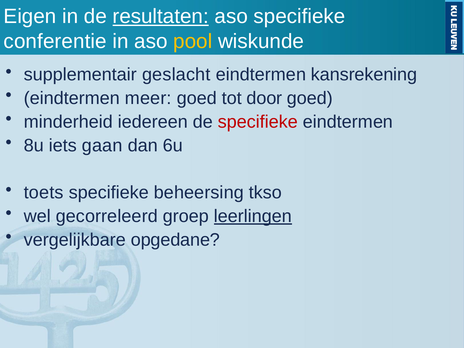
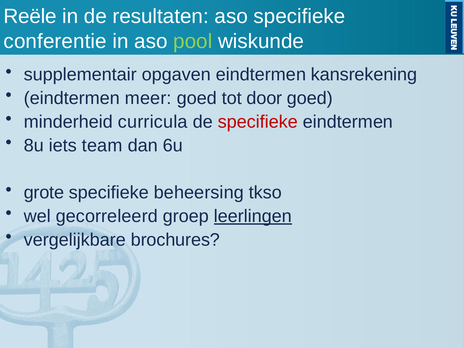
Eigen: Eigen -> Reële (30, 16)
resultaten underline: present -> none (161, 16)
pool colour: yellow -> light green (193, 41)
geslacht: geslacht -> opgaven (176, 75)
iedereen: iedereen -> curricula (153, 122)
gaan: gaan -> team (102, 145)
toets: toets -> grote (44, 193)
opgedane: opgedane -> brochures (175, 240)
